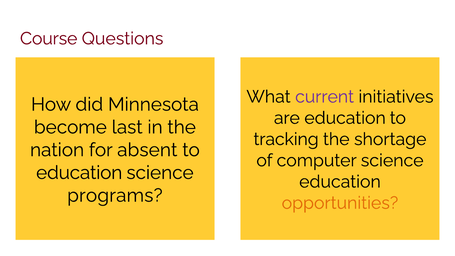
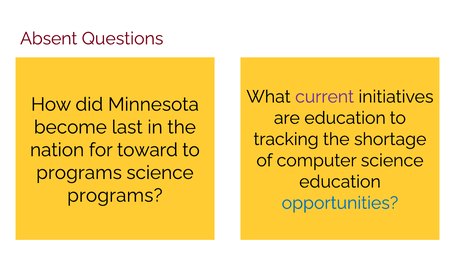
Course: Course -> Absent (49, 39)
absent: absent -> toward (147, 150)
education: education -> programs (79, 173)
opportunities colour: orange -> blue (340, 203)
